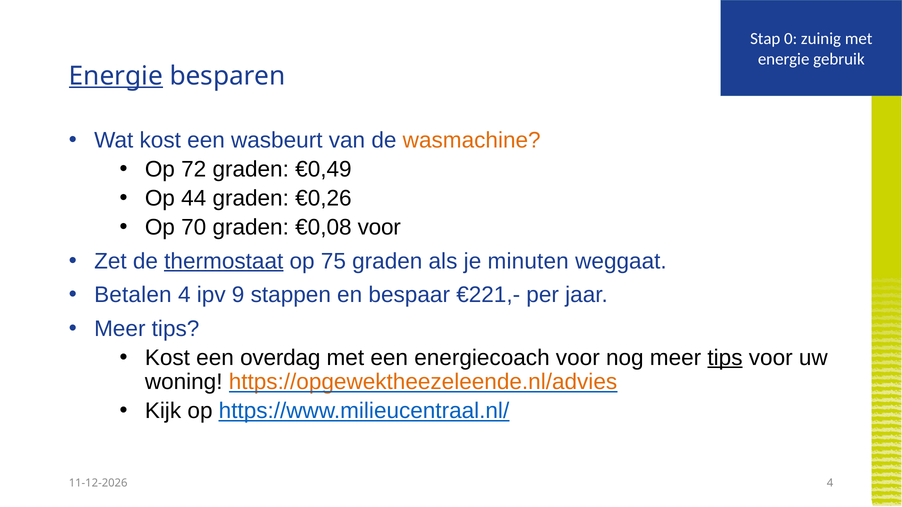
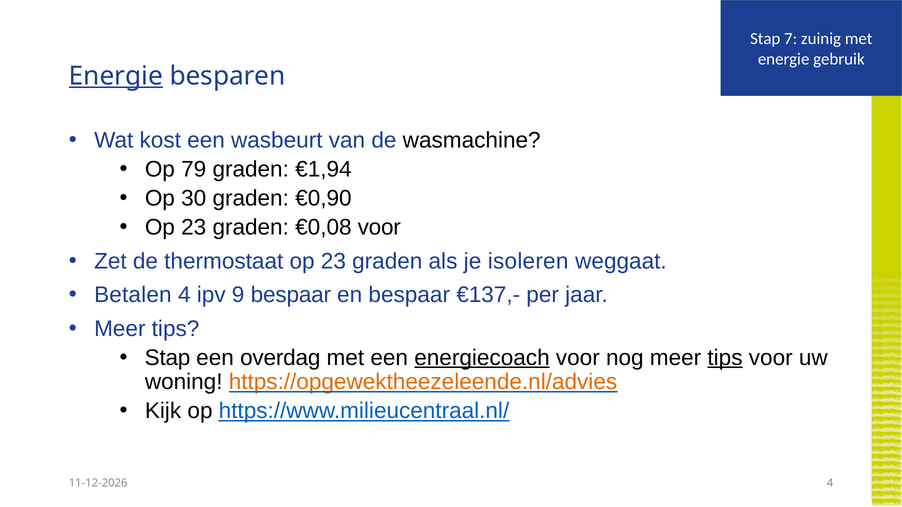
0: 0 -> 7 (791, 39)
wasmachine colour: orange -> black (472, 141)
72: 72 -> 79 (194, 170)
€0,49: €0,49 -> €1,94 (323, 170)
44: 44 -> 30 (194, 199)
€0,26: €0,26 -> €0,90 (323, 199)
70: 70 -> 23 (194, 228)
thermostaat underline: present -> none (224, 261)
75: 75 -> 23 (333, 261)
minuten: minuten -> isoleren (528, 261)
9 stappen: stappen -> bespaar (291, 295)
€221,-: €221,- -> €137,- (488, 295)
Kost: Kost -> Stap (168, 358)
energiecoach underline: none -> present (482, 358)
